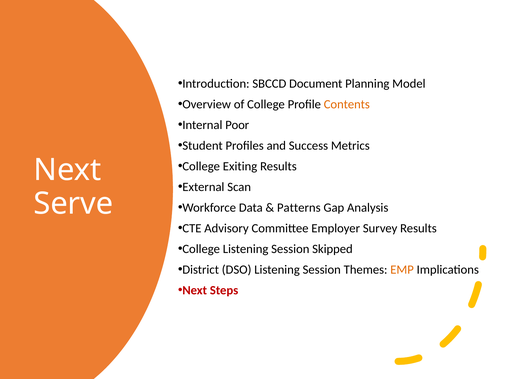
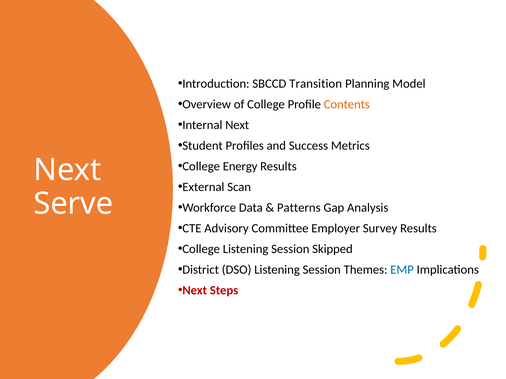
Document: Document -> Transition (316, 84)
Internal Poor: Poor -> Next (237, 125)
Exiting: Exiting -> Energy (240, 166)
EMP colour: orange -> blue (402, 270)
